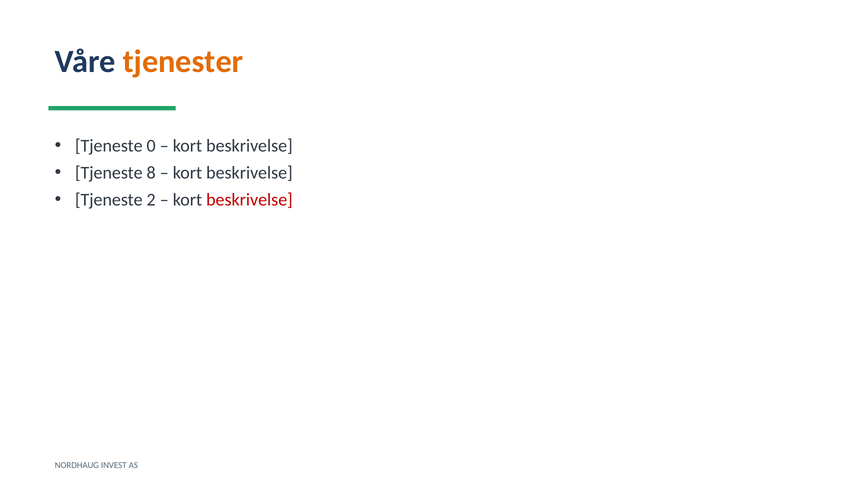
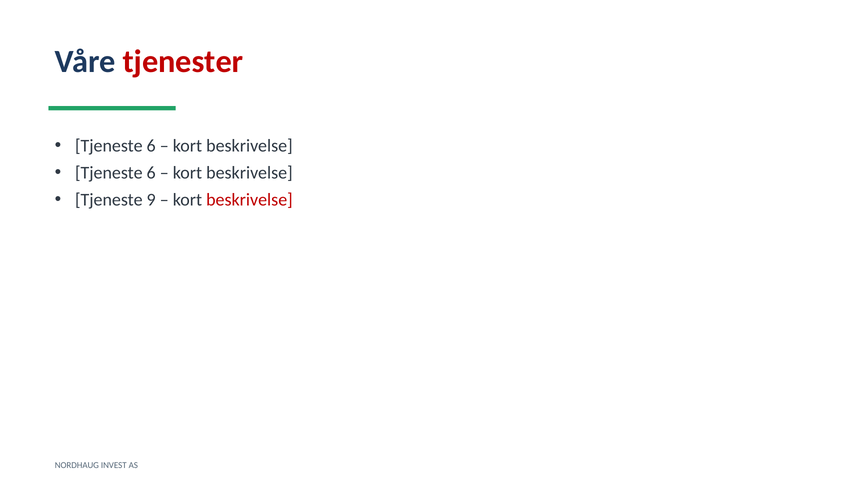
tjenester colour: orange -> red (183, 62)
0: 0 -> 6 (151, 146)
8: 8 -> 6 (151, 173)
2: 2 -> 9 (151, 200)
